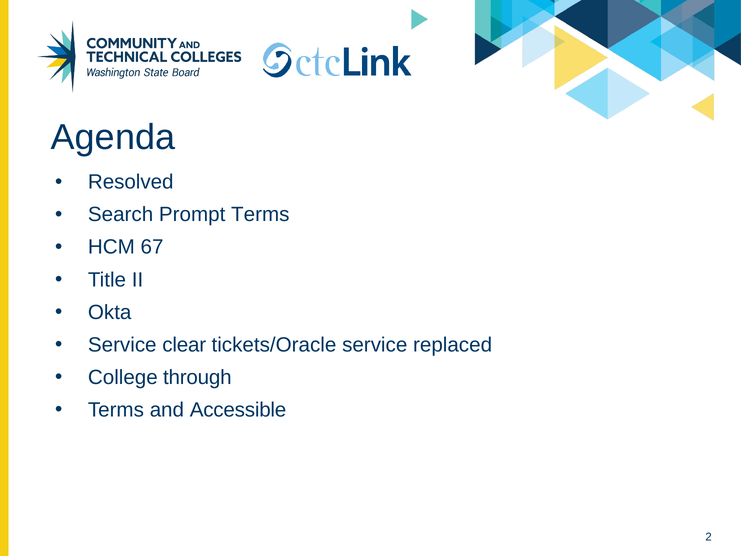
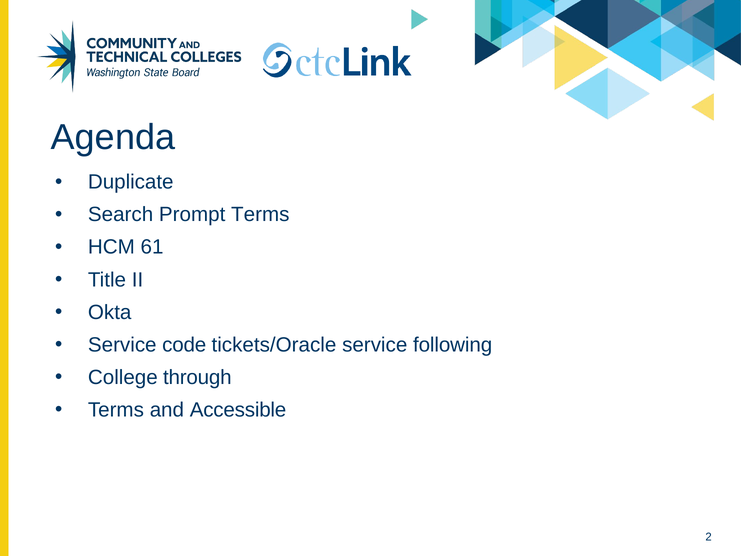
Resolved: Resolved -> Duplicate (131, 182)
67: 67 -> 61 (152, 247)
clear: clear -> code (184, 345)
replaced: replaced -> following (453, 345)
